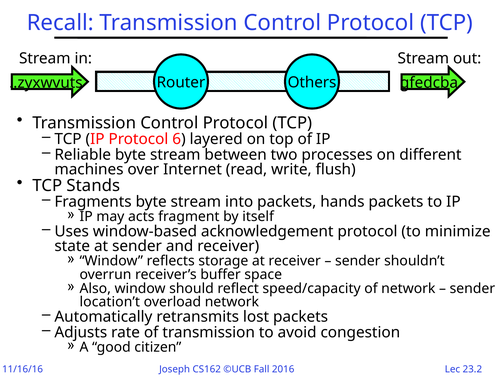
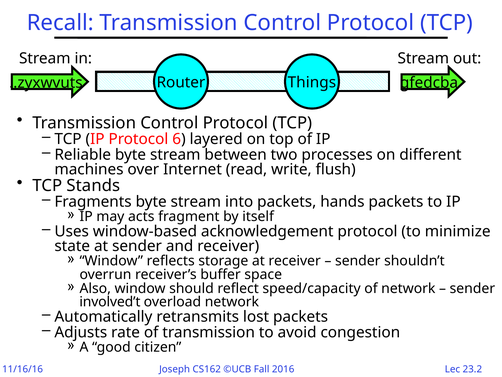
Others: Others -> Things (312, 82)
location’t: location’t -> involved’t (110, 302)
